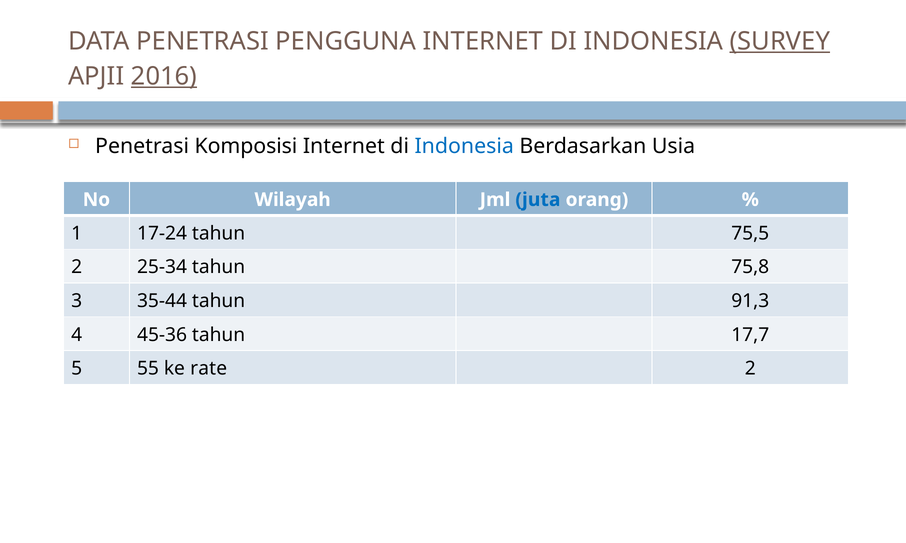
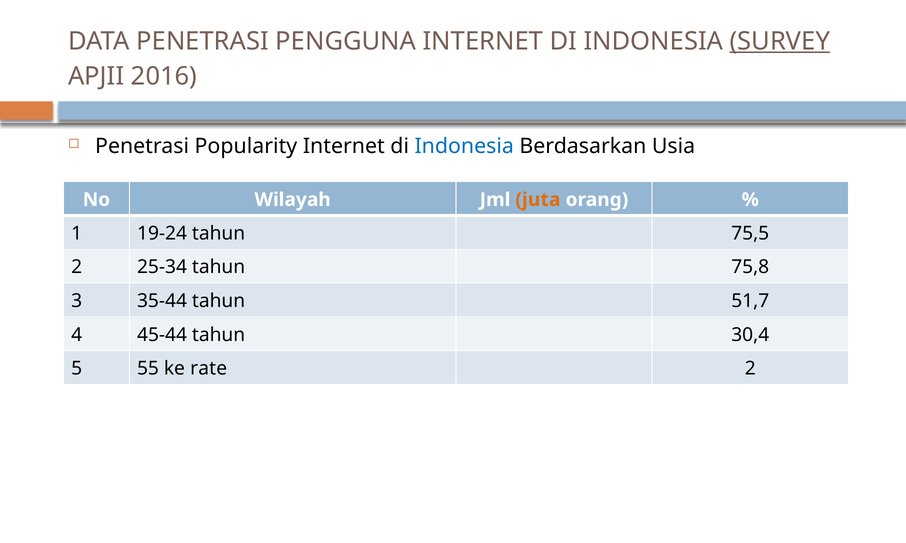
2016 underline: present -> none (164, 76)
Komposisi: Komposisi -> Popularity (246, 146)
juta colour: blue -> orange (538, 200)
17-24: 17-24 -> 19-24 (162, 234)
91,3: 91,3 -> 51,7 (750, 301)
45-36: 45-36 -> 45-44 (162, 335)
17,7: 17,7 -> 30,4 (750, 335)
